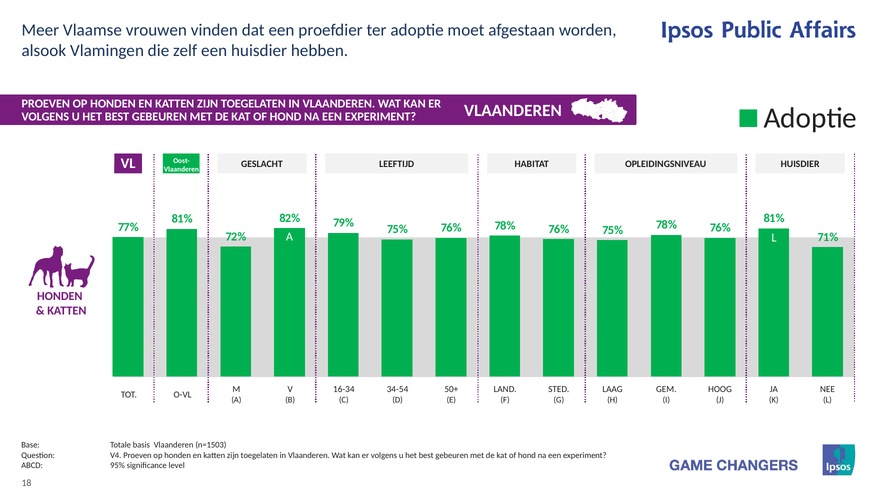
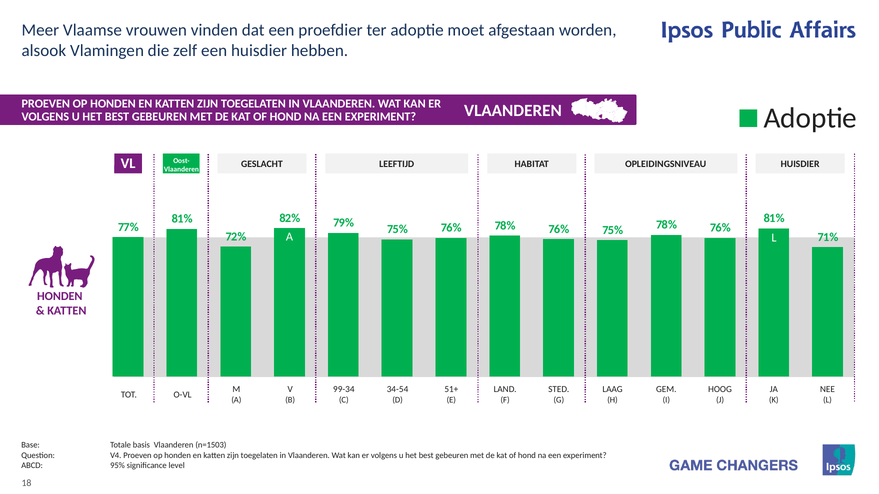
16-34: 16-34 -> 99-34 (344, 390)
50+: 50+ -> 51+ (451, 390)
